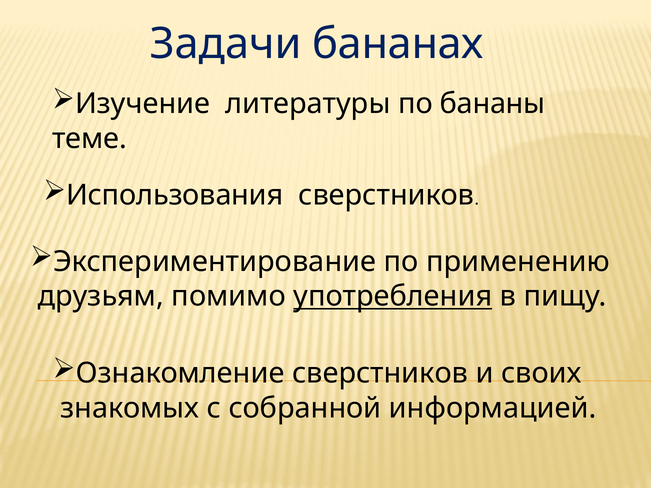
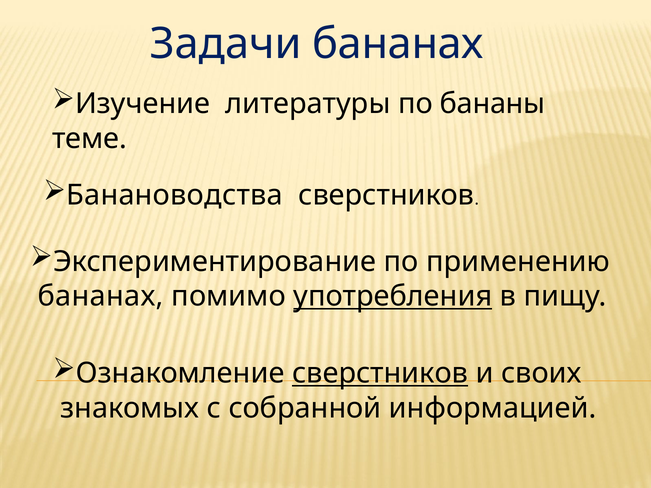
Использования: Использования -> Банановодства (175, 196)
друзьям: друзьям -> бананах (101, 296)
сверстников underline: none -> present (380, 373)
